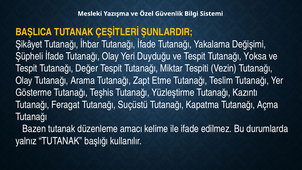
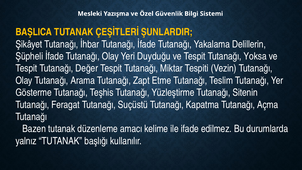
Değişimi: Değişimi -> Delillerin (249, 44)
Kazıntı: Kazıntı -> Sitenin (245, 93)
